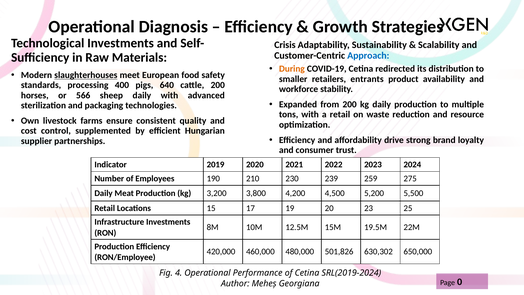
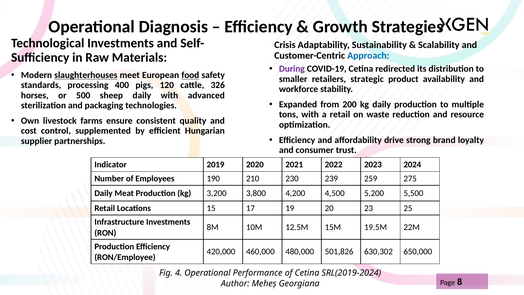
During colour: orange -> purple (292, 69)
food underline: none -> present (190, 75)
entrants: entrants -> strategic (367, 79)
640: 640 -> 120 (167, 85)
cattle 200: 200 -> 326 (218, 85)
566: 566 -> 500 (83, 95)
0: 0 -> 8 (460, 282)
